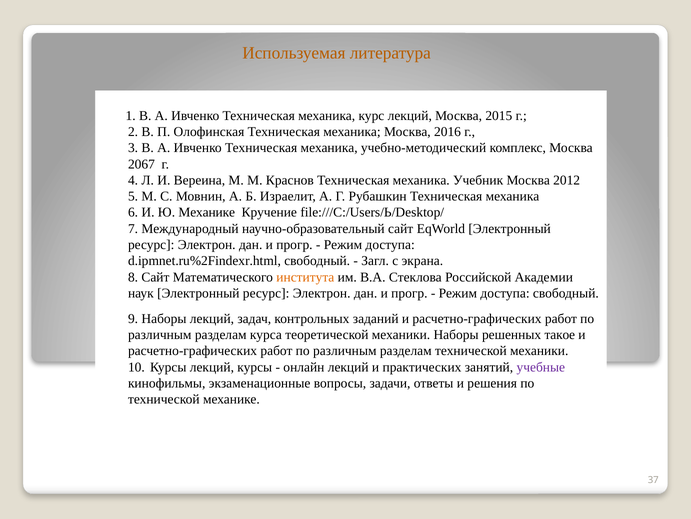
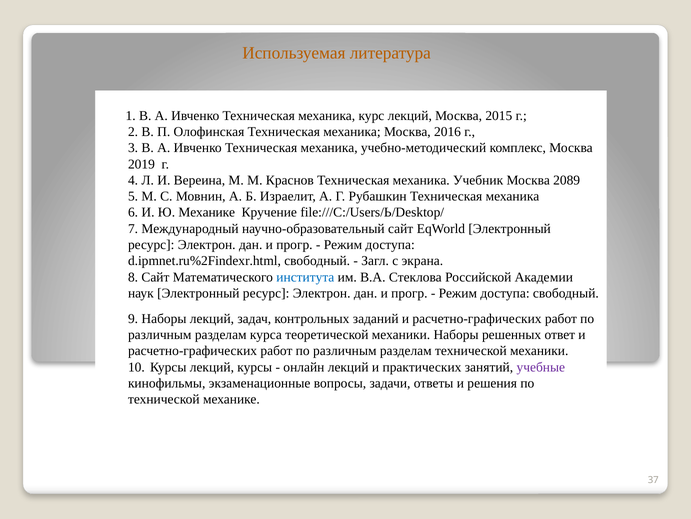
2067: 2067 -> 2019 (141, 164)
2012: 2012 -> 2089 (567, 180)
института colour: orange -> blue (305, 277)
такое: такое -> ответ (560, 334)
